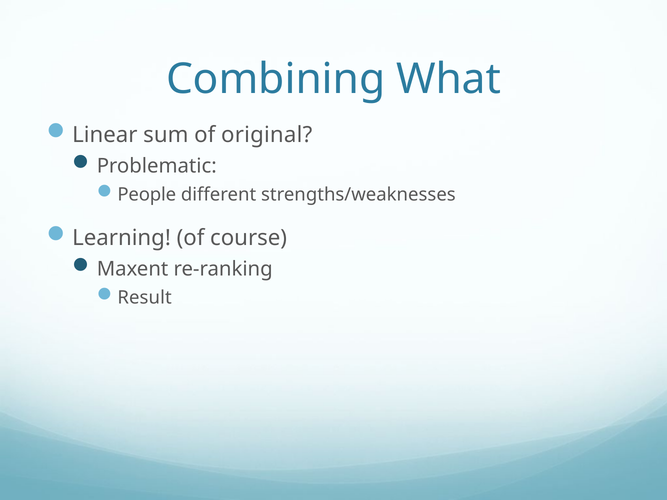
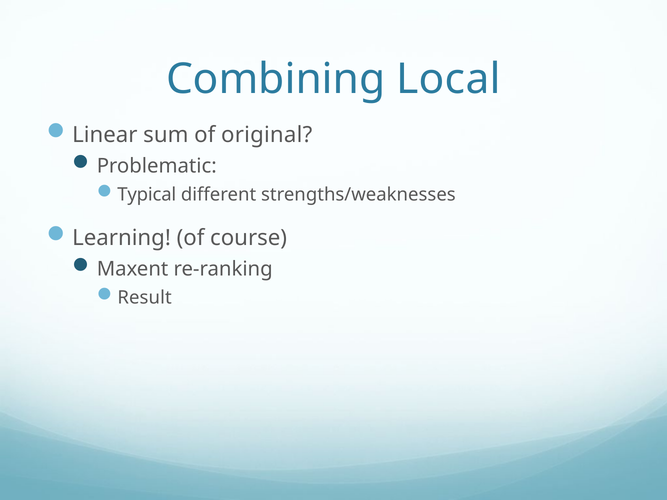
What: What -> Local (449, 79)
People: People -> Typical (147, 195)
